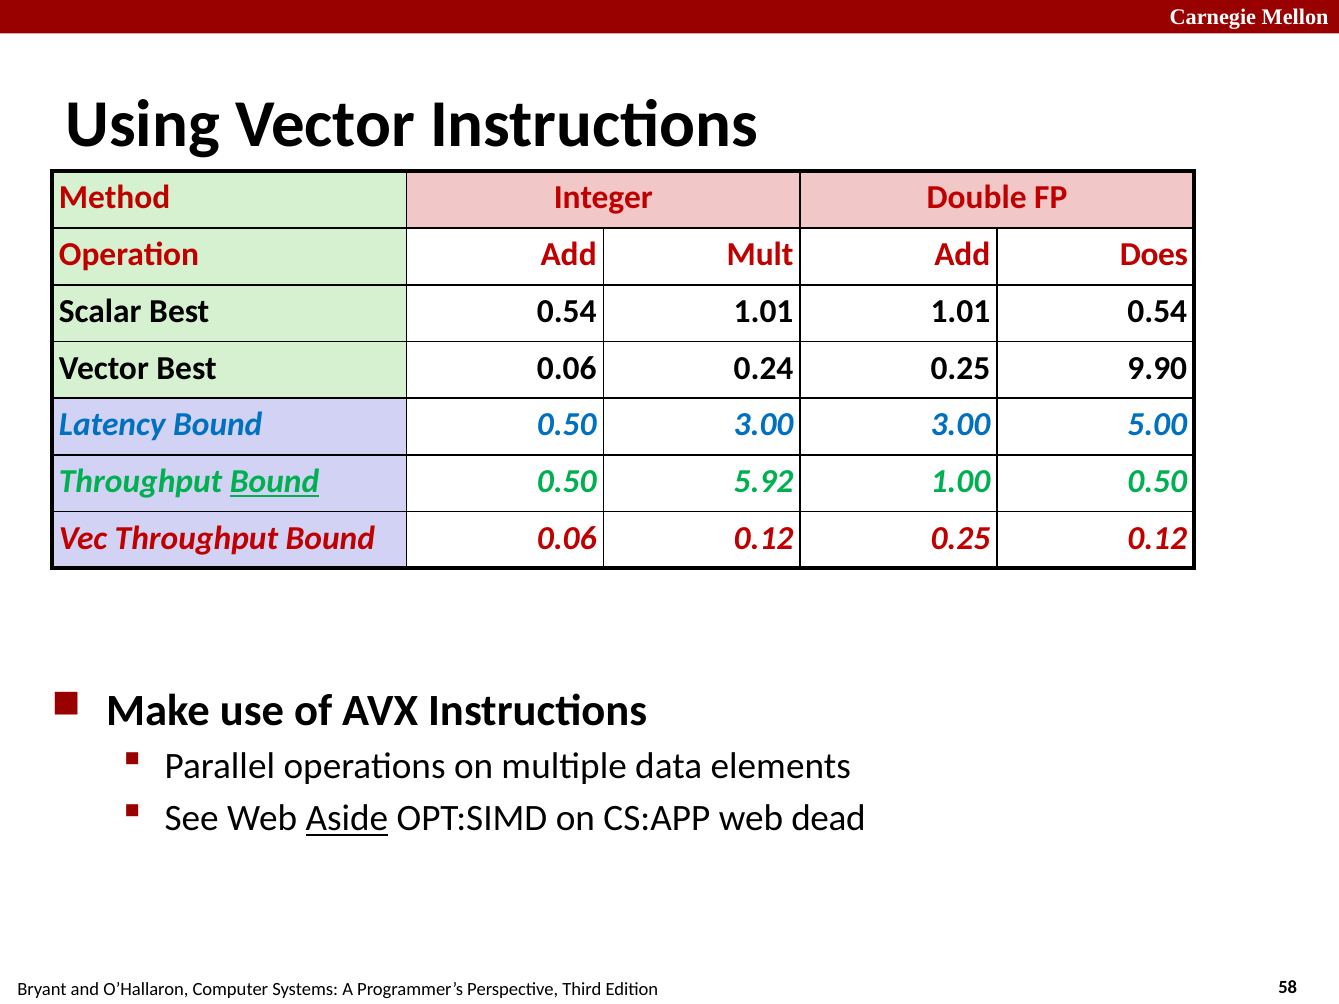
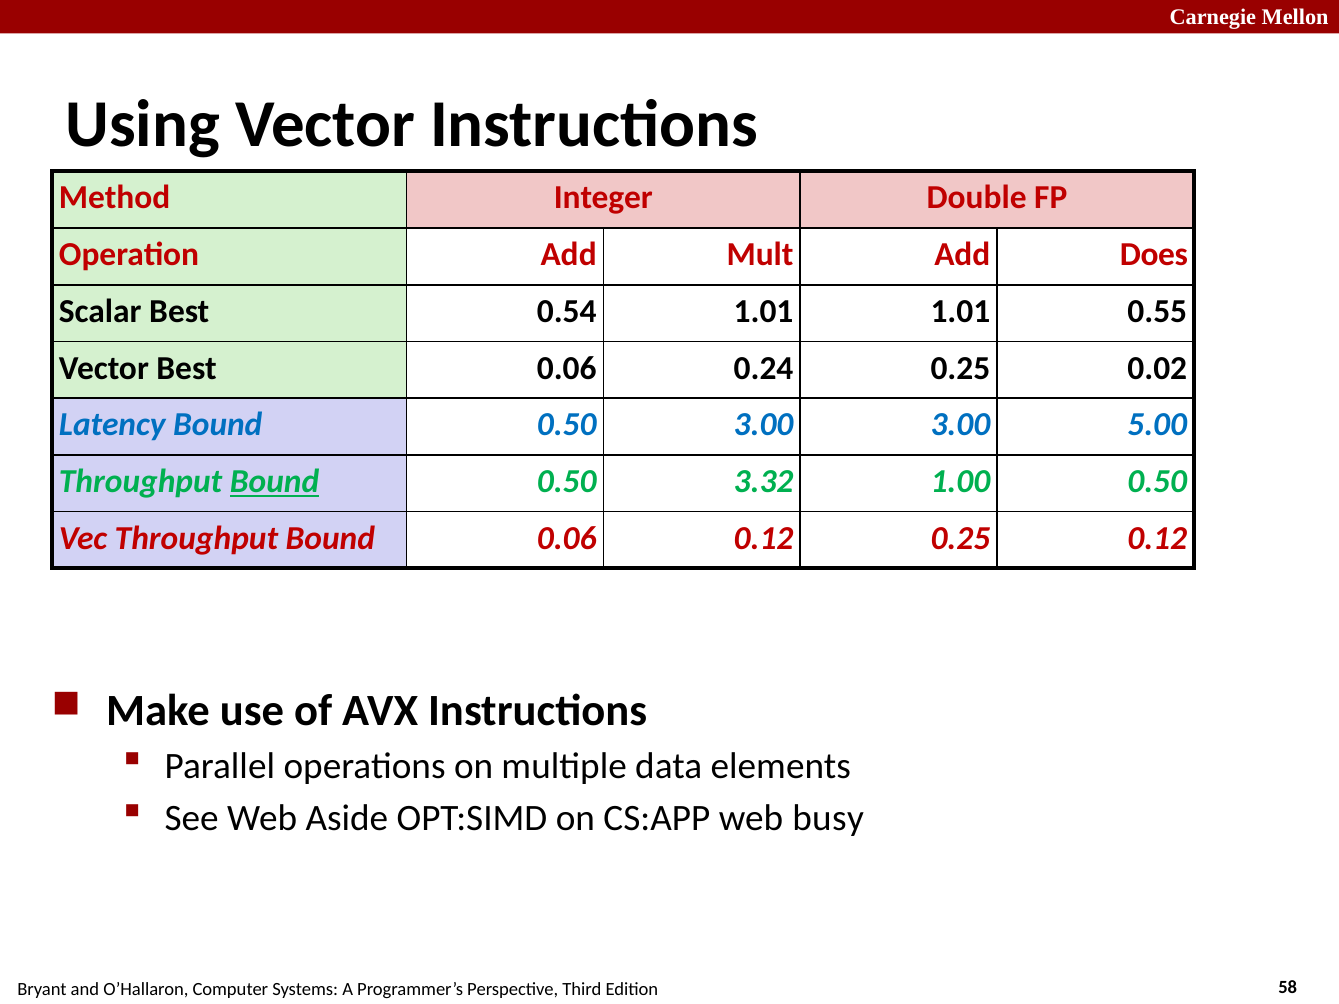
1.01 0.54: 0.54 -> 0.55 (1157, 312)
9.90: 9.90 -> 0.02 (1157, 368)
5.92: 5.92 -> 3.32 (764, 482)
Aside underline: present -> none (347, 819)
dead: dead -> busy (828, 819)
